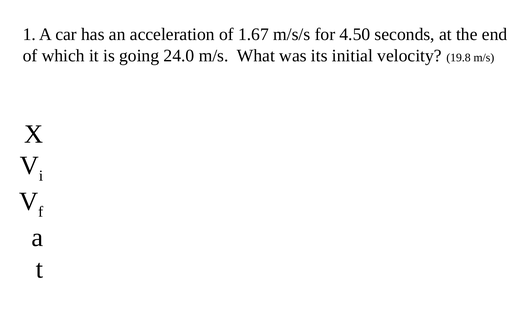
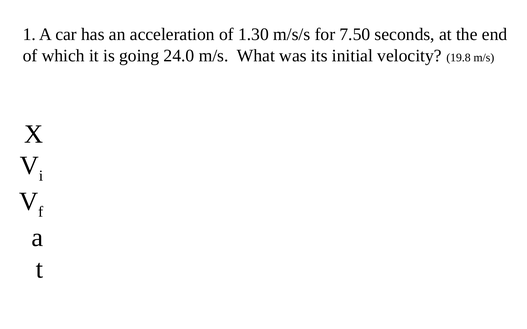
1.67: 1.67 -> 1.30 (253, 35)
4.50: 4.50 -> 7.50 (355, 35)
